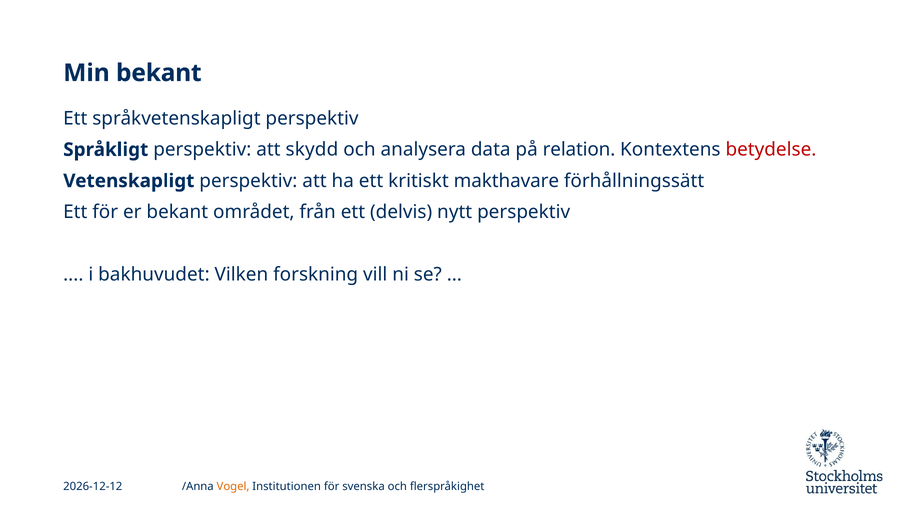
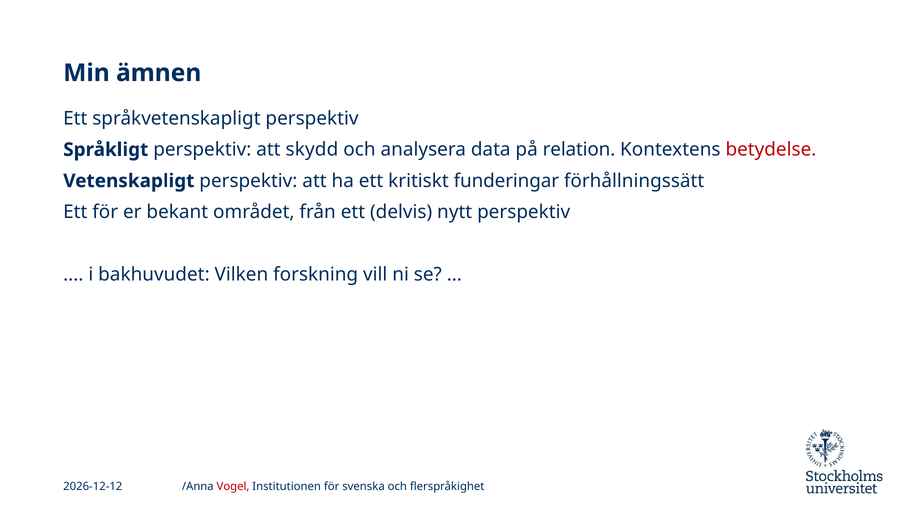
Min bekant: bekant -> ämnen (159, 73)
makthavare: makthavare -> funderingar (506, 181)
Vogel colour: orange -> red (233, 486)
